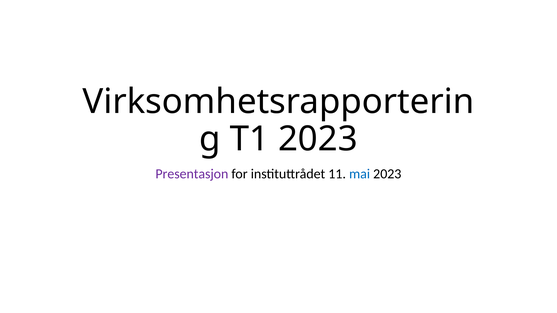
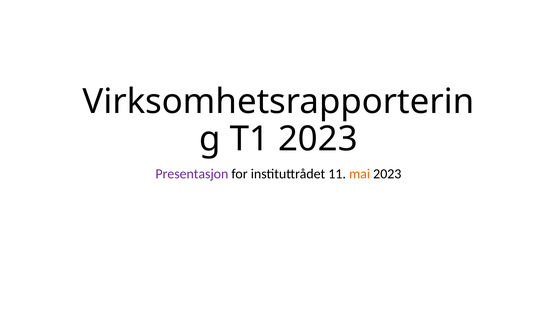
mai colour: blue -> orange (360, 174)
